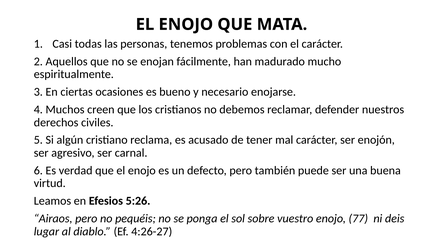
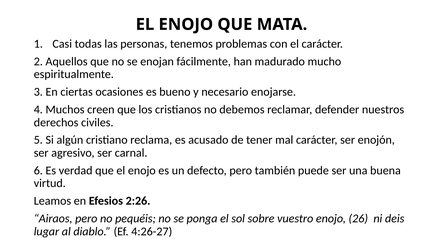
5:26: 5:26 -> 2:26 (138, 201)
77: 77 -> 26 (358, 219)
